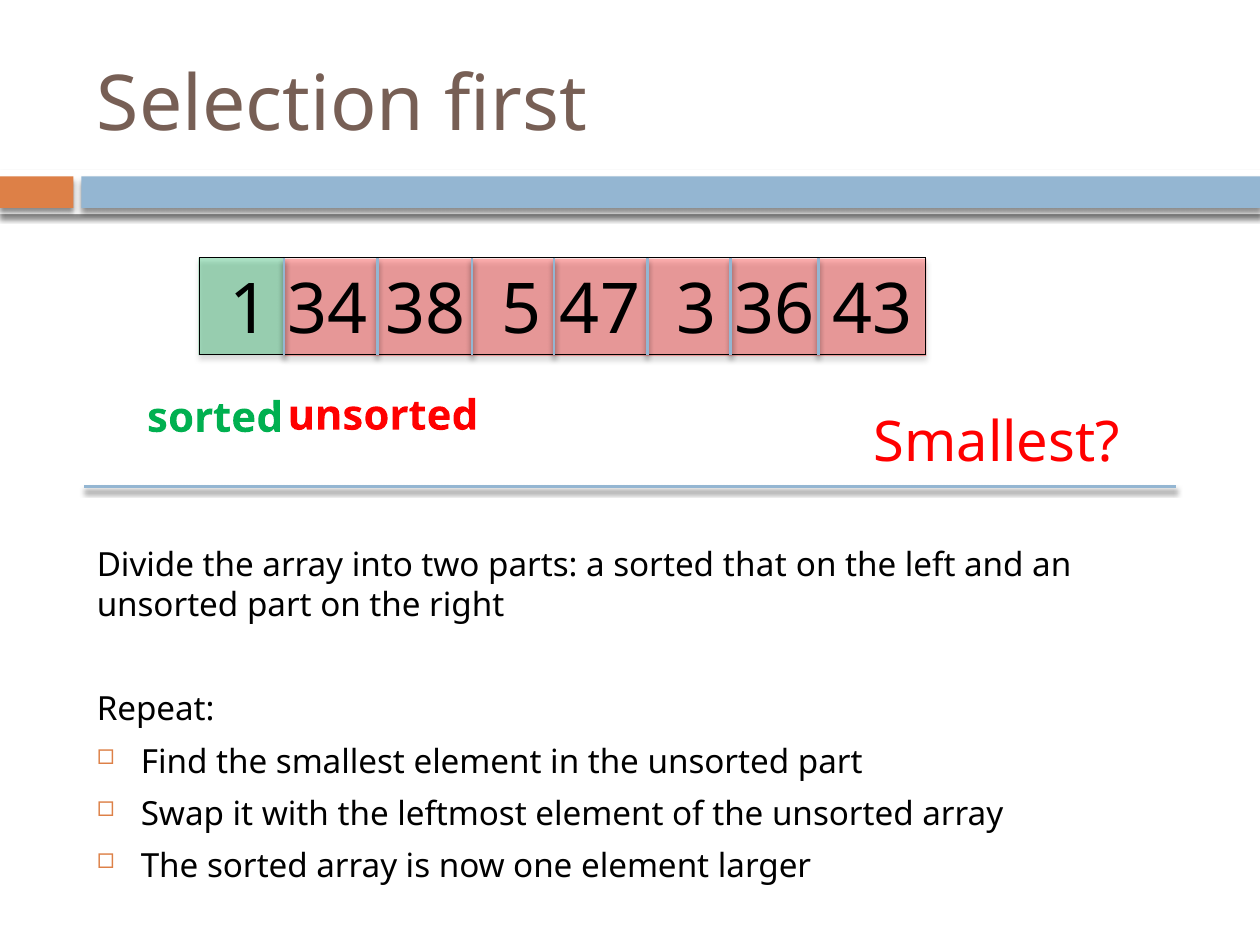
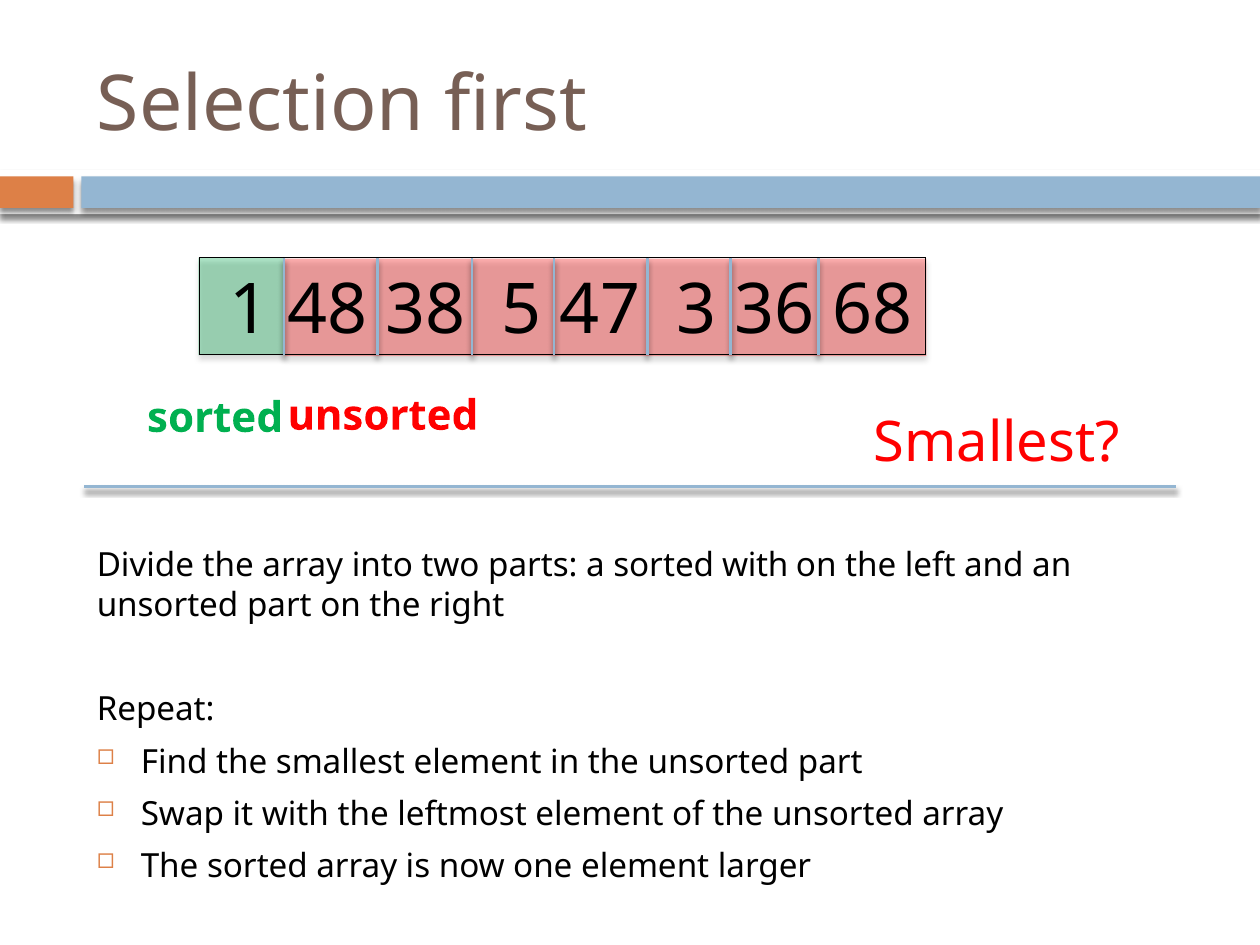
34: 34 -> 48 (328, 311)
43: 43 -> 68 (872, 311)
sorted that: that -> with (755, 566)
